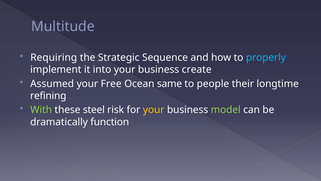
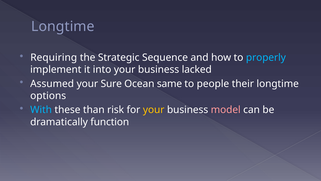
Multitude: Multitude -> Longtime (63, 26)
create: create -> lacked (197, 70)
Free: Free -> Sure (111, 84)
refining: refining -> options (48, 96)
With colour: light green -> light blue (41, 110)
steel: steel -> than (94, 110)
model colour: light green -> pink (226, 110)
